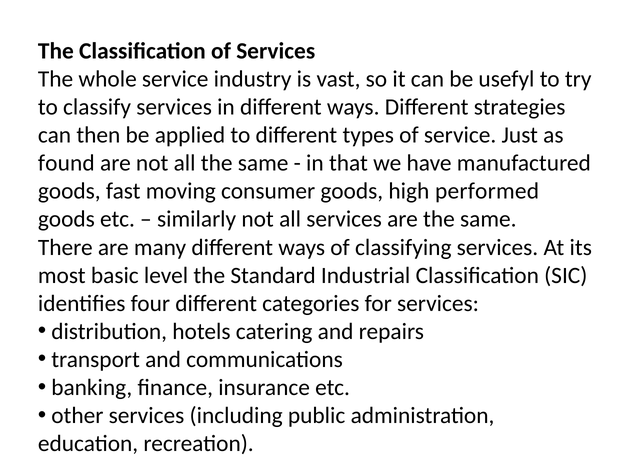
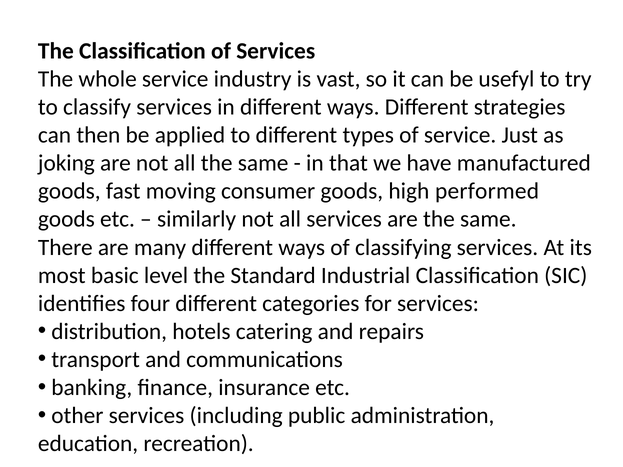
found: found -> joking (66, 163)
